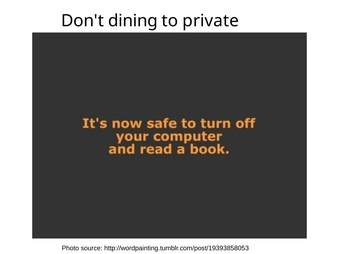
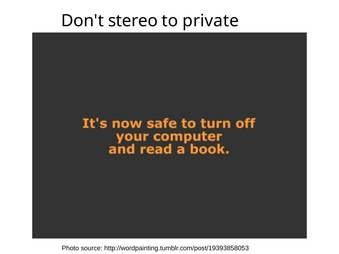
dining: dining -> stereo (133, 21)
